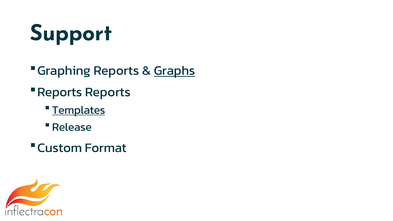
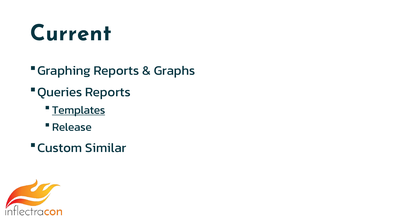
Support: Support -> Current (71, 33)
Graphs underline: present -> none (175, 71)
Reports: Reports -> Queries (60, 92)
Format: Format -> Similar (106, 148)
